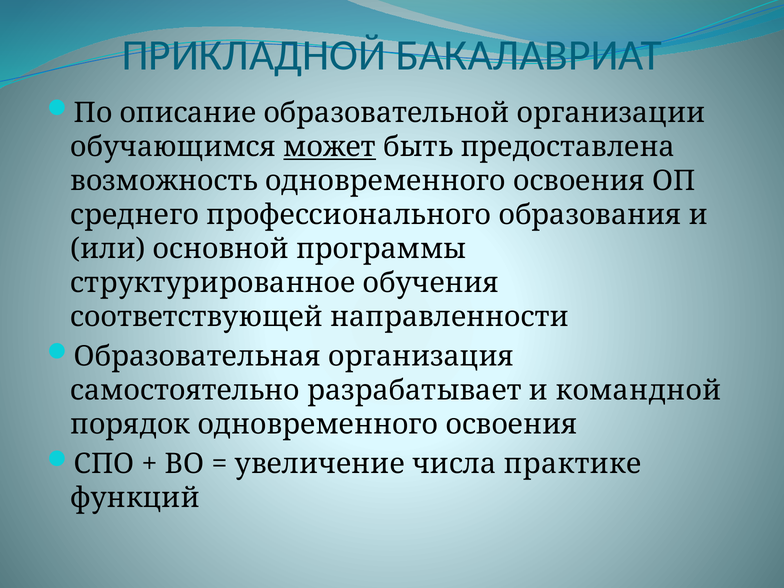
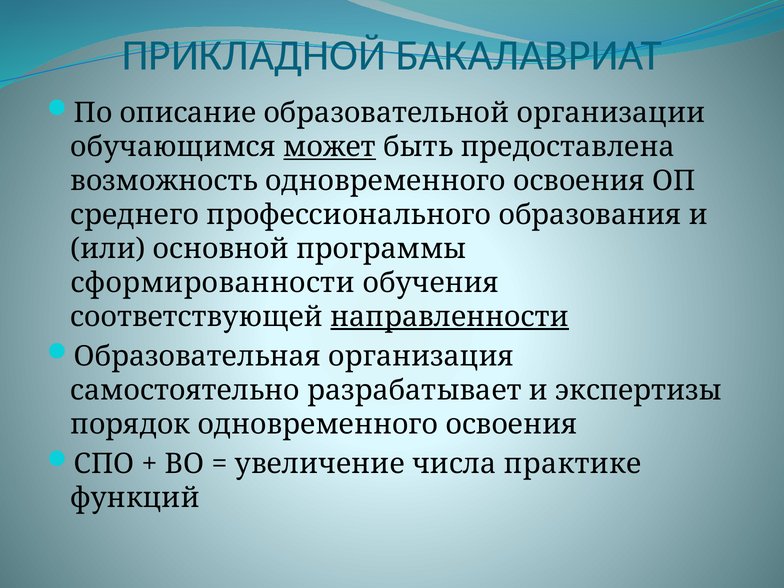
структурированное: структурированное -> сформированности (213, 283)
направленности underline: none -> present (450, 317)
командной: командной -> экспертизы (639, 390)
